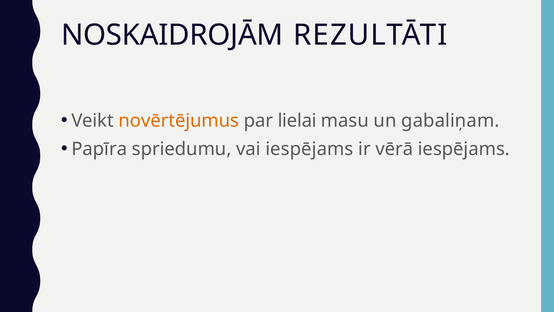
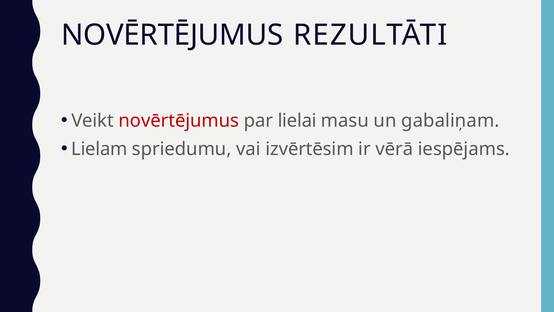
NOSKAIDROJĀM: NOSKAIDROJĀM -> NOVĒRTĒJUMUS (172, 35)
novērtējumus colour: orange -> red (179, 121)
Papīra: Papīra -> Lielam (99, 149)
vai iespējams: iespējams -> izvērtēsim (310, 149)
